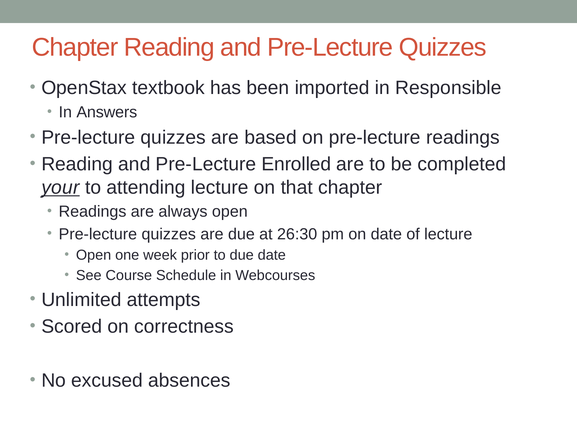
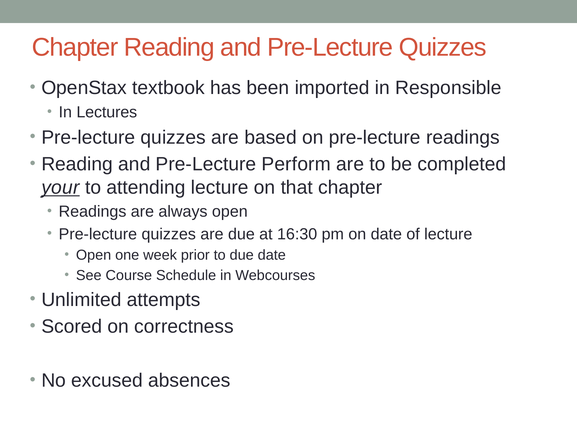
Answers: Answers -> Lectures (107, 112)
Enrolled: Enrolled -> Perform (296, 164)
26:30: 26:30 -> 16:30 (297, 234)
